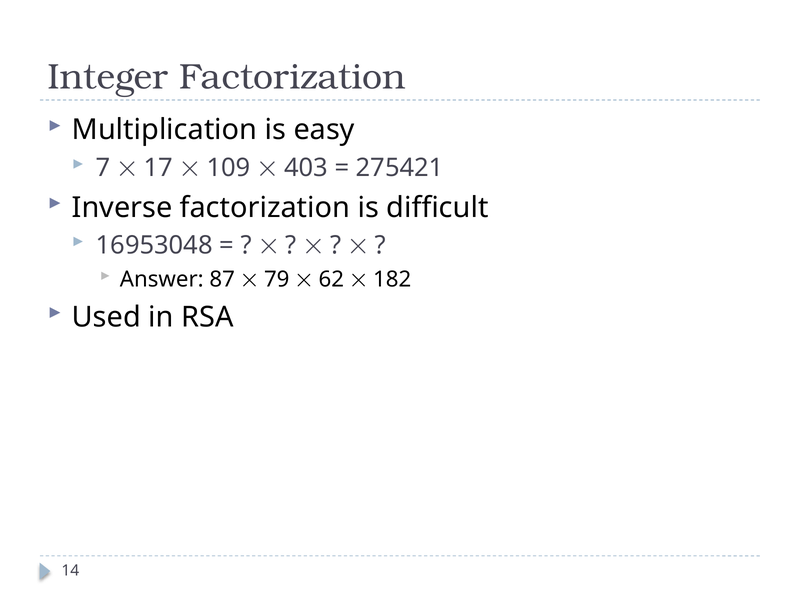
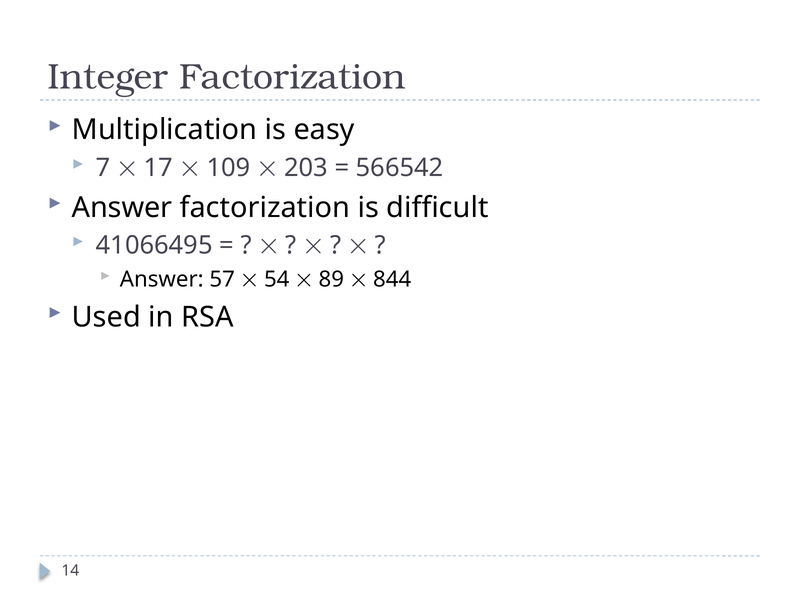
403: 403 -> 203 (306, 168)
275421: 275421 -> 566542 (400, 168)
Inverse: Inverse -> Answer (122, 207)
16953048: 16953048 -> 41066495 (154, 245)
87: 87 -> 57 (222, 279)
79: 79 -> 54 (277, 279)
62: 62 -> 89 (331, 279)
182: 182 -> 844 (392, 279)
